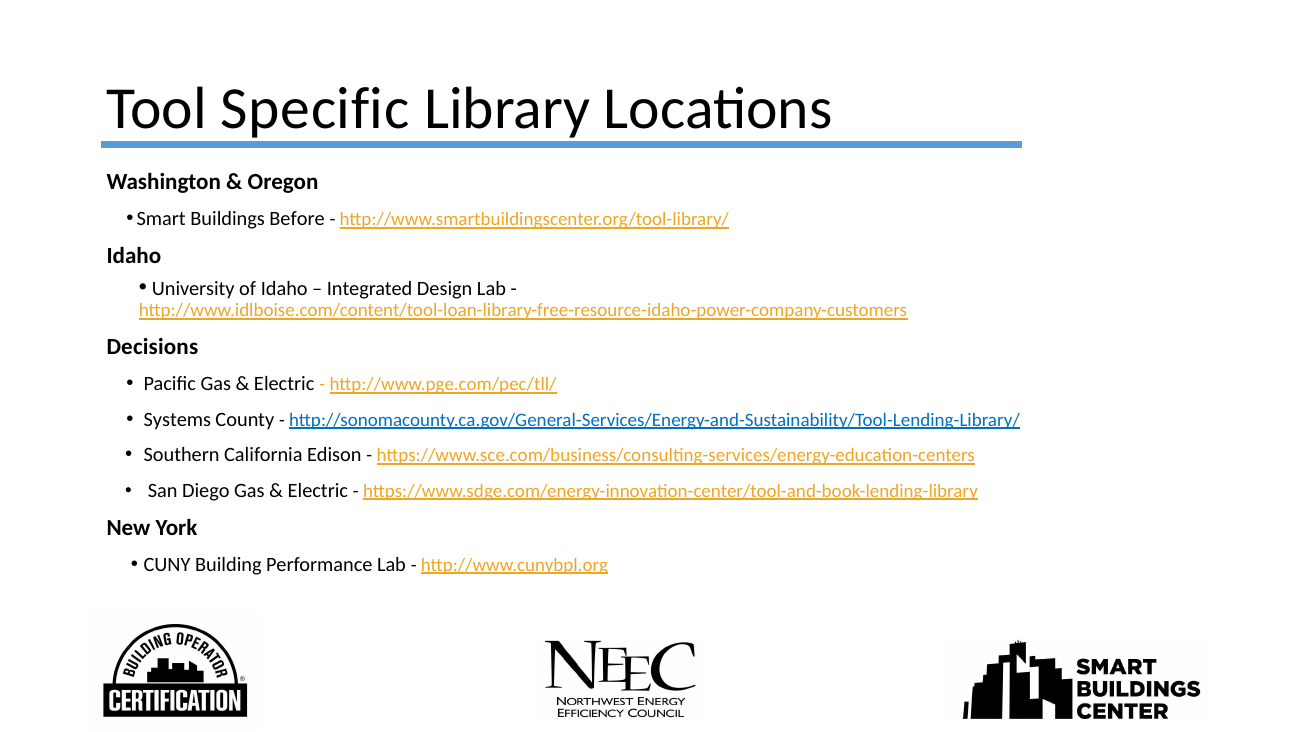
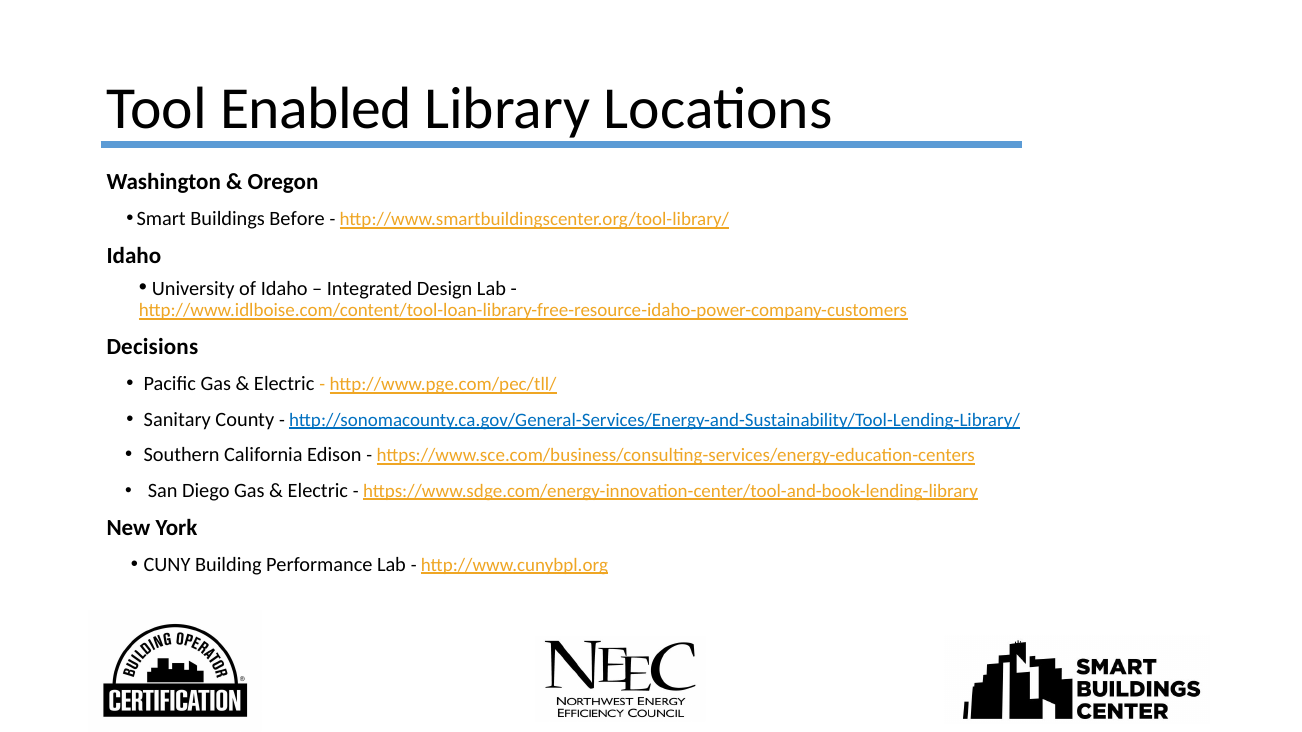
Specific: Specific -> Enabled (316, 109)
Systems: Systems -> Sanitary (177, 420)
